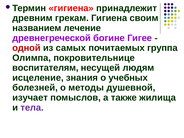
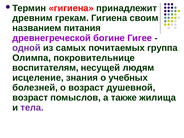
лечение: лечение -> питания (82, 28)
одной colour: red -> purple (26, 48)
о методы: методы -> возраст (86, 88)
изучает: изучает -> возраст (30, 98)
